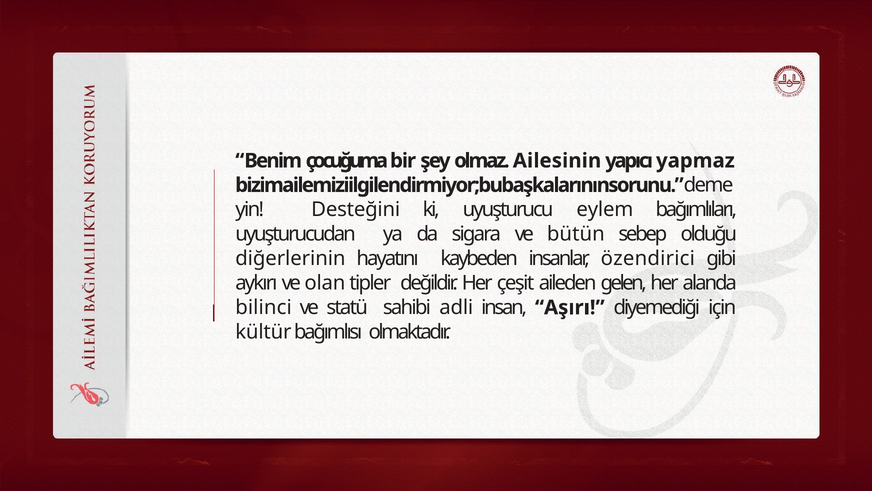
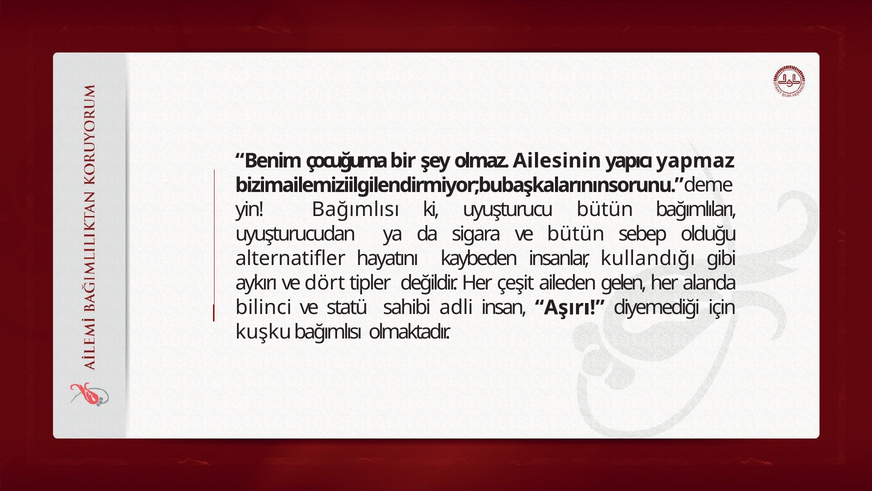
Desteğini: Desteğini -> Bağımlısı (356, 209)
uyuşturucu eylem: eylem -> bütün (605, 209)
diğerlerinin: diğerlerinin -> alternatifler (290, 258)
özendirici: özendirici -> kullandığı (648, 258)
olan: olan -> dört (325, 283)
kültür: kültür -> kuşku (263, 332)
